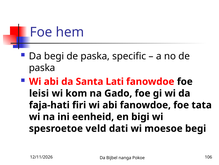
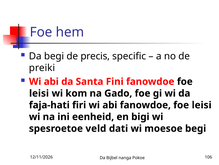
begi de paska: paska -> precis (95, 56)
paska: paska -> preiki (42, 68)
Lati: Lati -> Fini (115, 81)
abi fanowdoe foe tata: tata -> leisi (202, 105)
